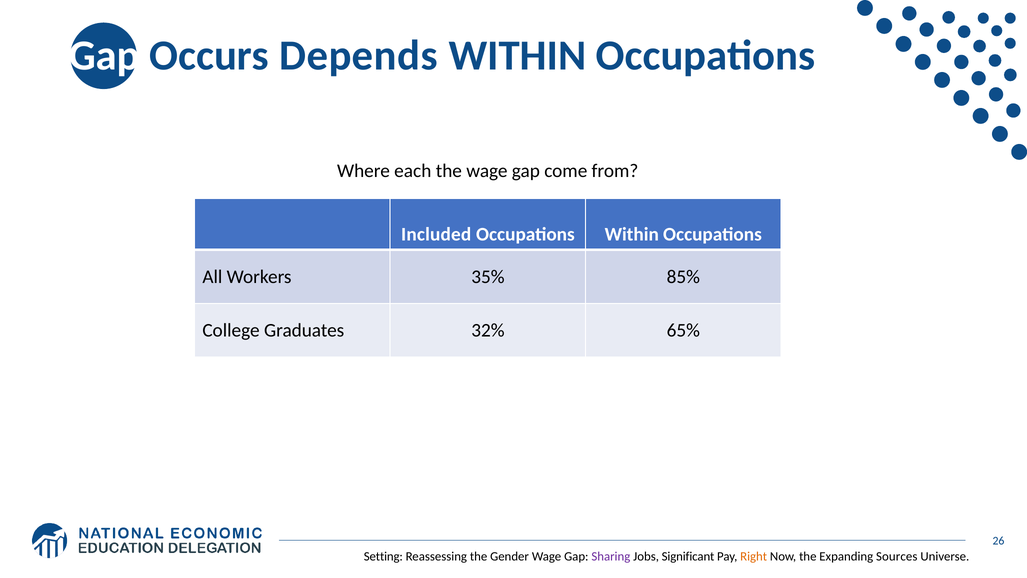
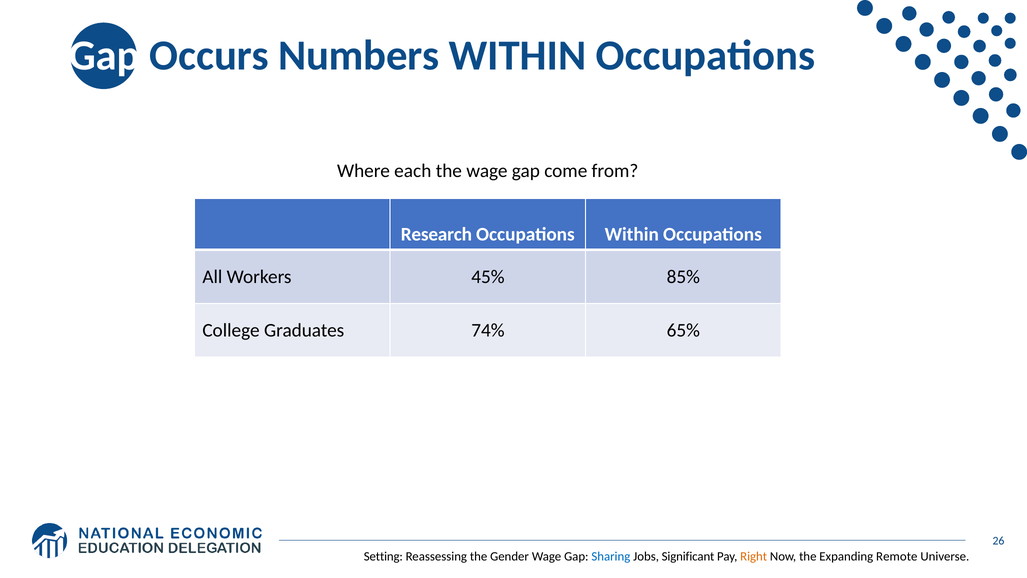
Depends: Depends -> Numbers (359, 56)
Included: Included -> Research (436, 234)
35%: 35% -> 45% (488, 277)
32%: 32% -> 74% (488, 330)
Sharing colour: purple -> blue (611, 556)
Sources: Sources -> Remote (897, 556)
